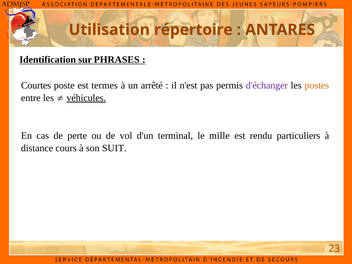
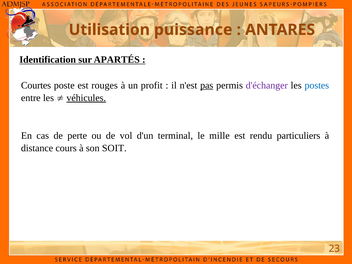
répertoire: répertoire -> puissance (193, 30)
PHRASES: PHRASES -> APARTÉS (117, 60)
termes: termes -> rouges (105, 85)
arrêté: arrêté -> profit (152, 85)
pas underline: none -> present (207, 85)
postes colour: orange -> blue (317, 85)
SUIT: SUIT -> SOIT (114, 148)
